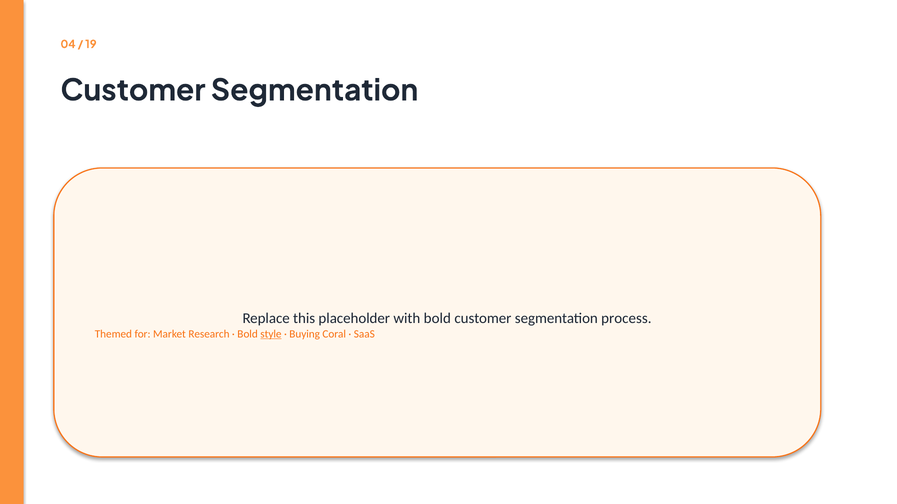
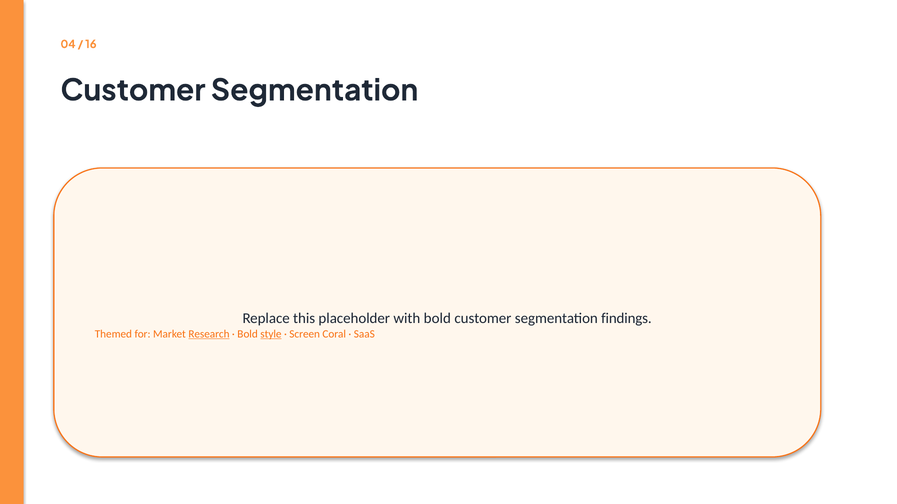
19: 19 -> 16 (91, 44)
process: process -> findings (626, 319)
Research underline: none -> present (209, 334)
Buying: Buying -> Screen (305, 334)
